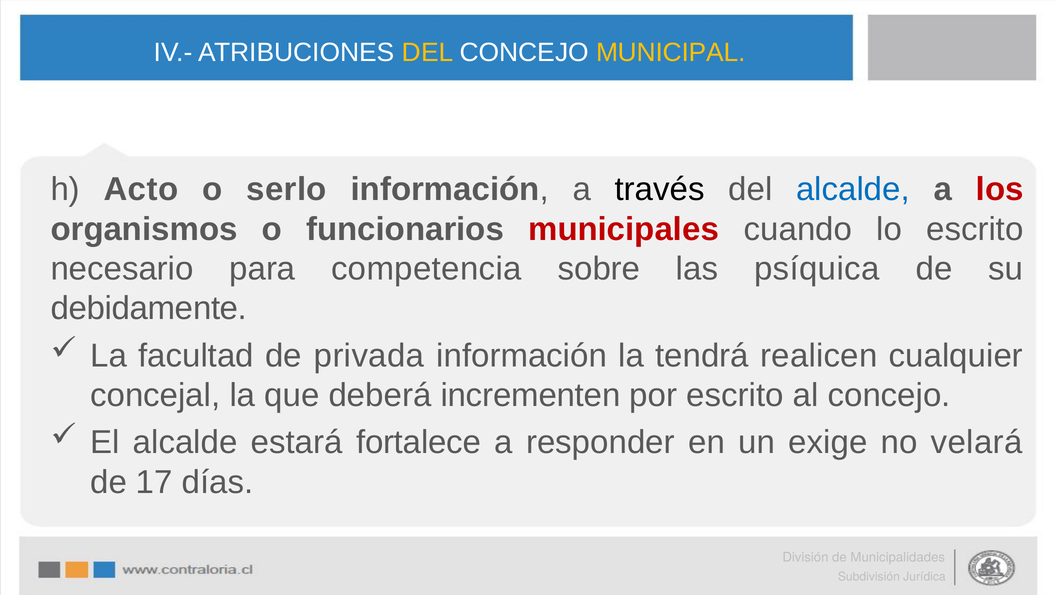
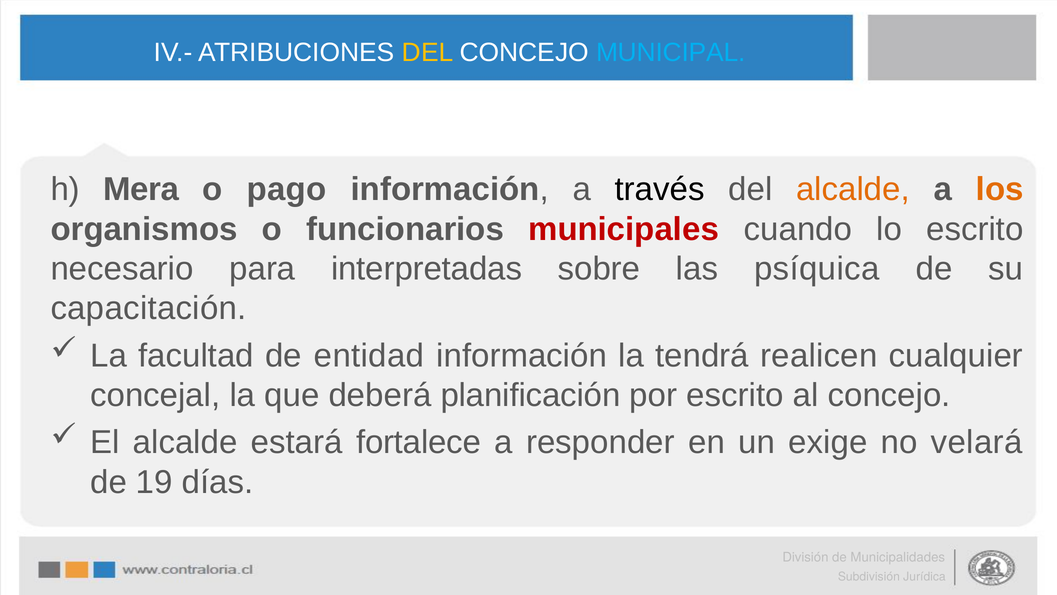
MUNICIPAL colour: yellow -> light blue (671, 52)
Acto: Acto -> Mera (141, 189)
serlo: serlo -> pago (287, 189)
alcalde colour: blue -> orange (853, 189)
los colour: red -> orange (1000, 189)
competencia: competencia -> interpretadas (427, 269)
debidamente: debidamente -> capacitación (149, 308)
privada: privada -> entidad (369, 355)
incrementen: incrementen -> planificación (531, 395)
17: 17 -> 19 (154, 482)
